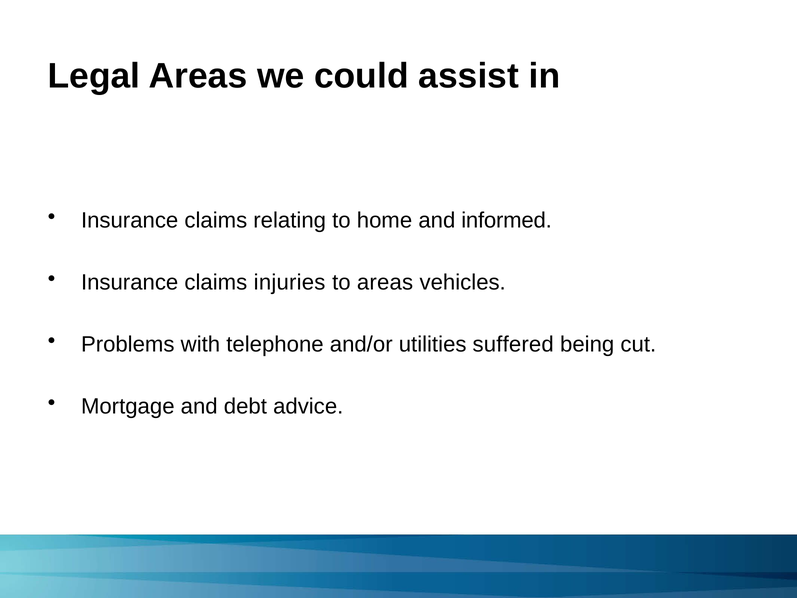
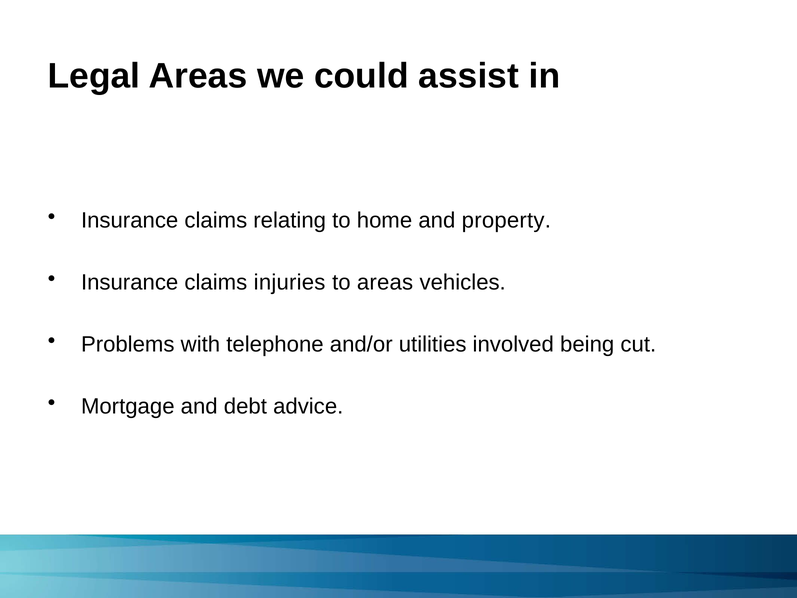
informed: informed -> property (506, 220)
suffered: suffered -> involved (513, 344)
